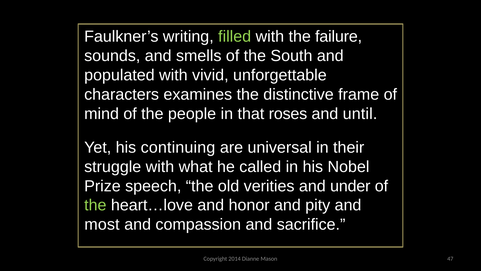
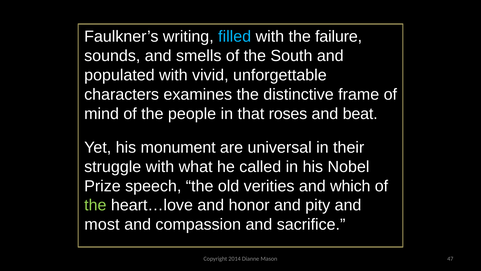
filled colour: light green -> light blue (235, 37)
until: until -> beat (360, 114)
continuing: continuing -> monument (178, 147)
under: under -> which (350, 186)
